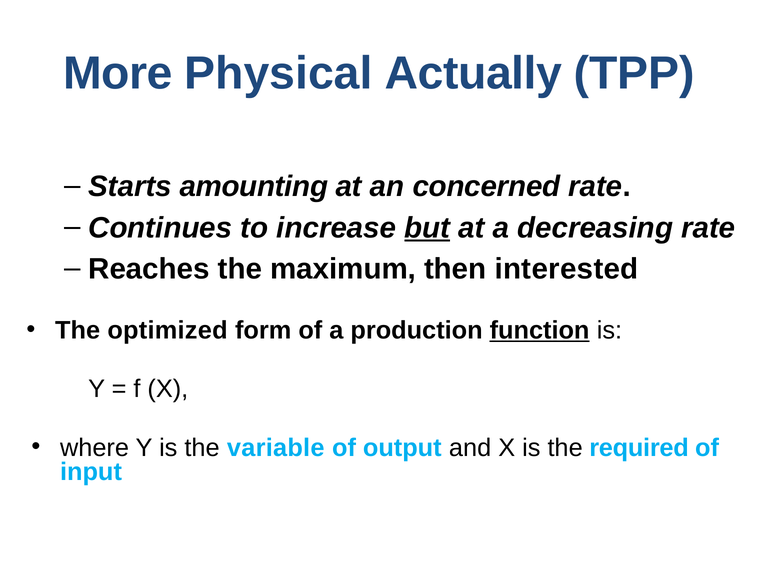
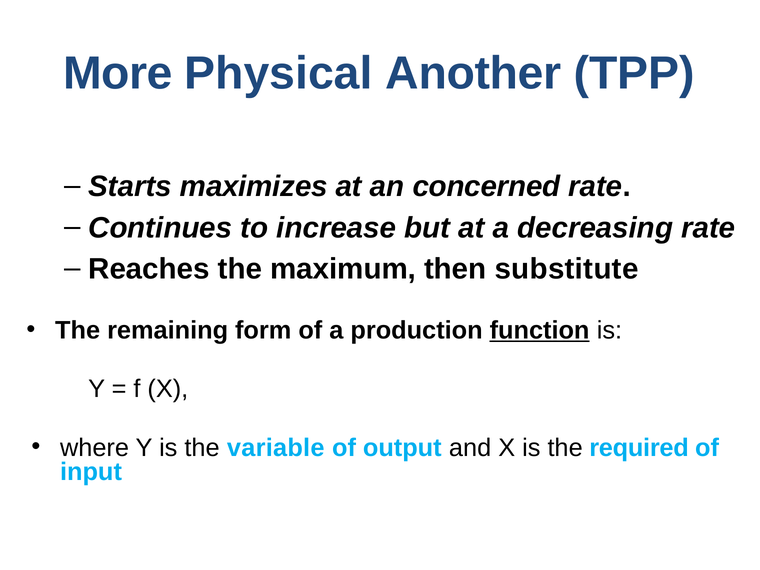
Actually: Actually -> Another (473, 74)
amounting: amounting -> maximizes (254, 186)
but underline: present -> none (427, 228)
interested: interested -> substitute (567, 269)
optimized: optimized -> remaining (168, 330)
